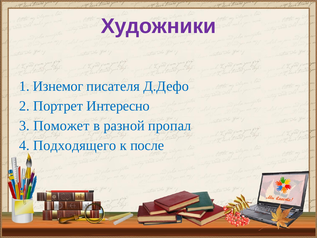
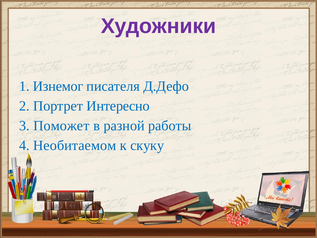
пропал: пропал -> работы (170, 126)
Подходящего: Подходящего -> Необитаемом (75, 145)
после: после -> скуку (147, 145)
